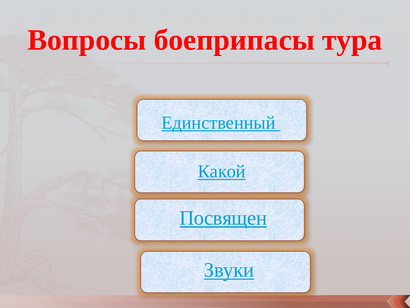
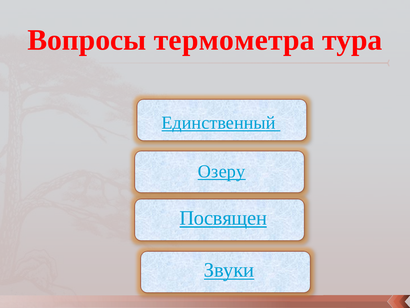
боеприпасы: боеприпасы -> термометра (234, 40)
Какой: Какой -> Озеру (222, 171)
